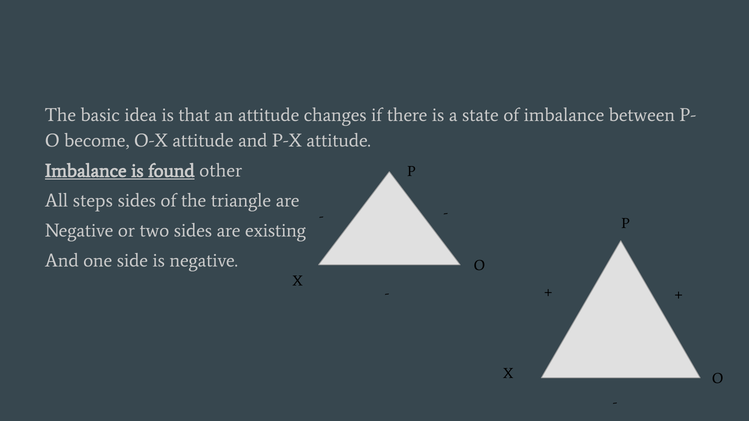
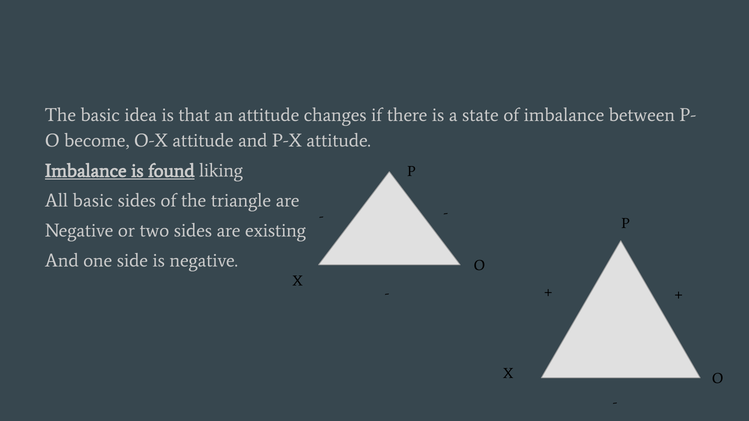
other: other -> liking (221, 171)
All steps: steps -> basic (93, 201)
